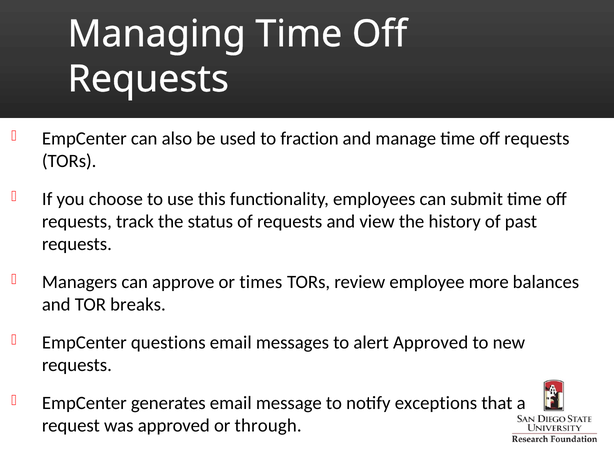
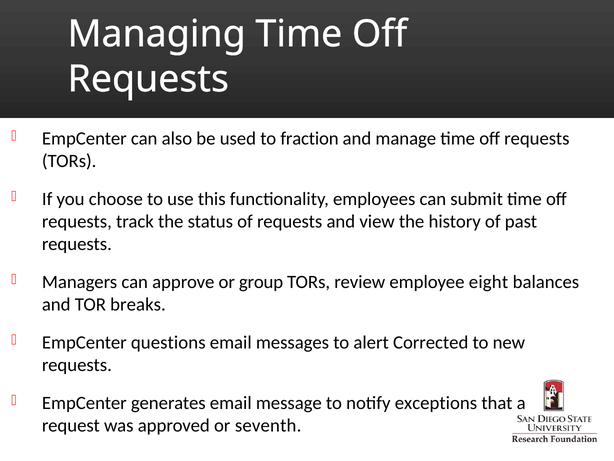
times: times -> group (261, 282)
more: more -> eight (489, 282)
alert Approved: Approved -> Corrected (431, 342)
through: through -> seventh (268, 425)
